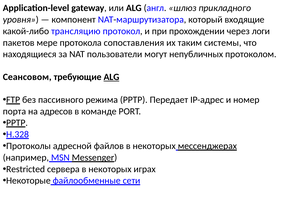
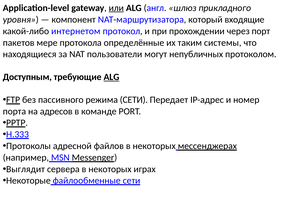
или underline: none -> present (116, 8)
трансляцию: трансляцию -> интернетом (76, 31)
логи: логи -> порт (261, 31)
сопоставления: сопоставления -> определённые (134, 43)
Сеансовом: Сеансовом -> Доступным (27, 77)
режима PPTP: PPTP -> СЕТИ (134, 100)
H.328: H.328 -> H.333 (18, 134)
Restricted: Restricted -> Выглядит (25, 169)
